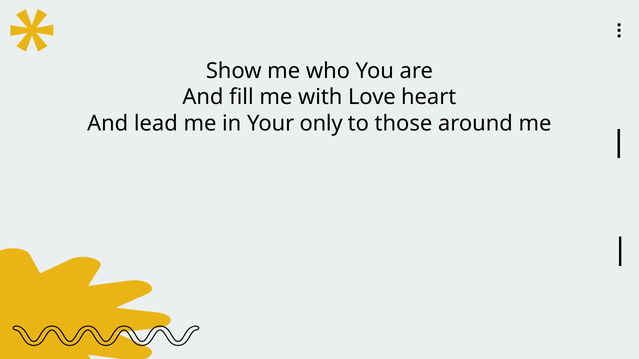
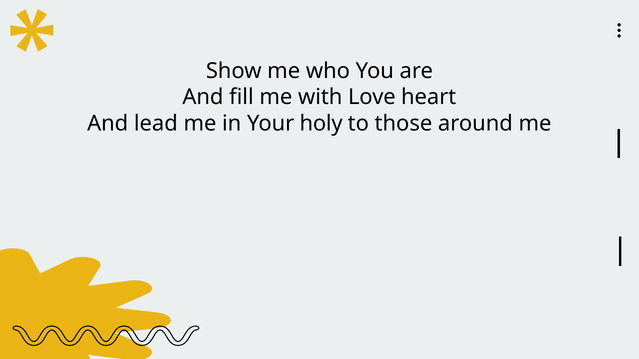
only: only -> holy (321, 124)
